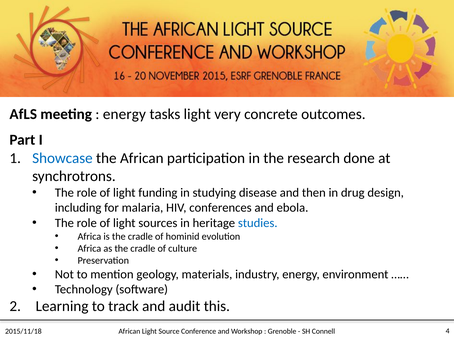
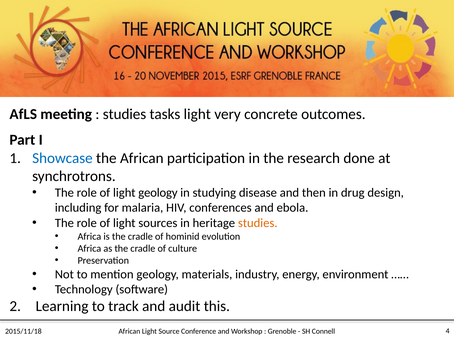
energy: energy -> studies (124, 114)
light funding: funding -> geology (158, 193)
studies colour: blue -> orange (258, 223)
